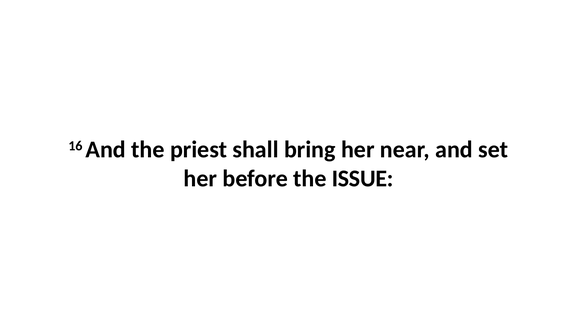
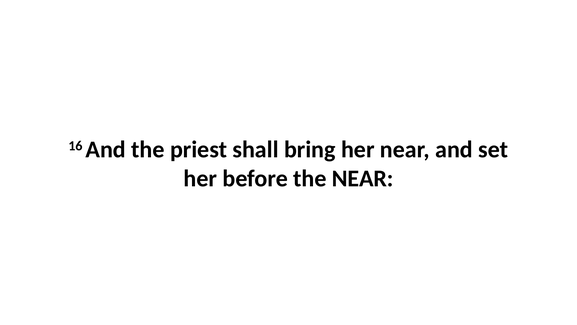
the ISSUE: ISSUE -> NEAR (363, 178)
